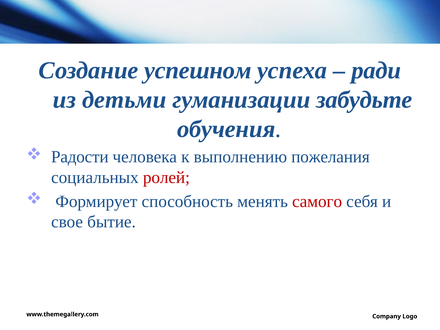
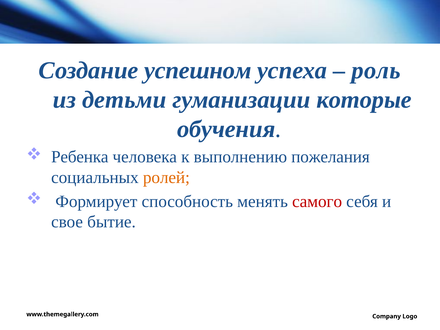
ради: ради -> роль (376, 70)
забудьте: забудьте -> которые (364, 100)
Радости: Радости -> Ребенка (80, 157)
ролей colour: red -> orange (166, 177)
